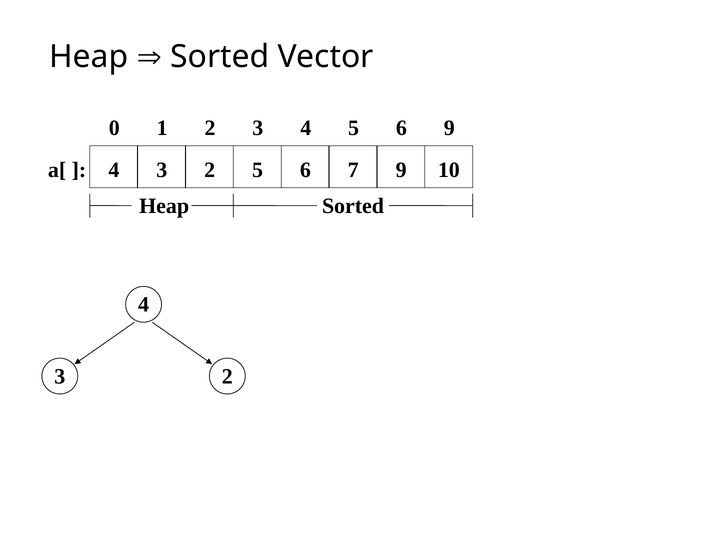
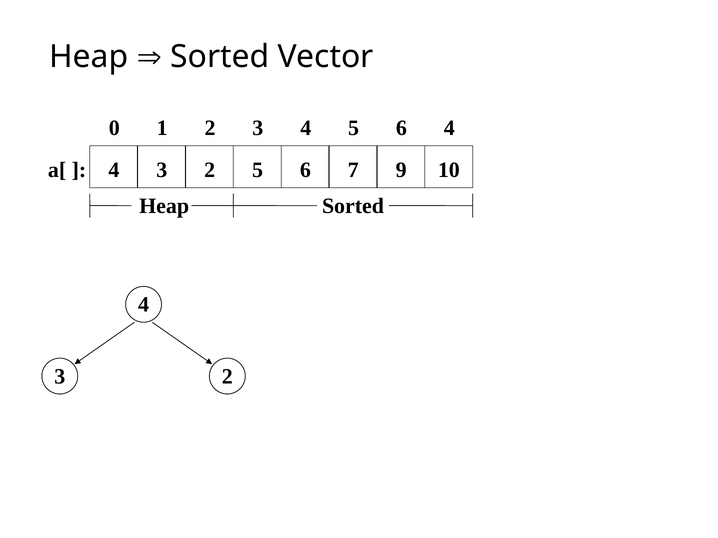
0 9: 9 -> 4 (449, 128)
